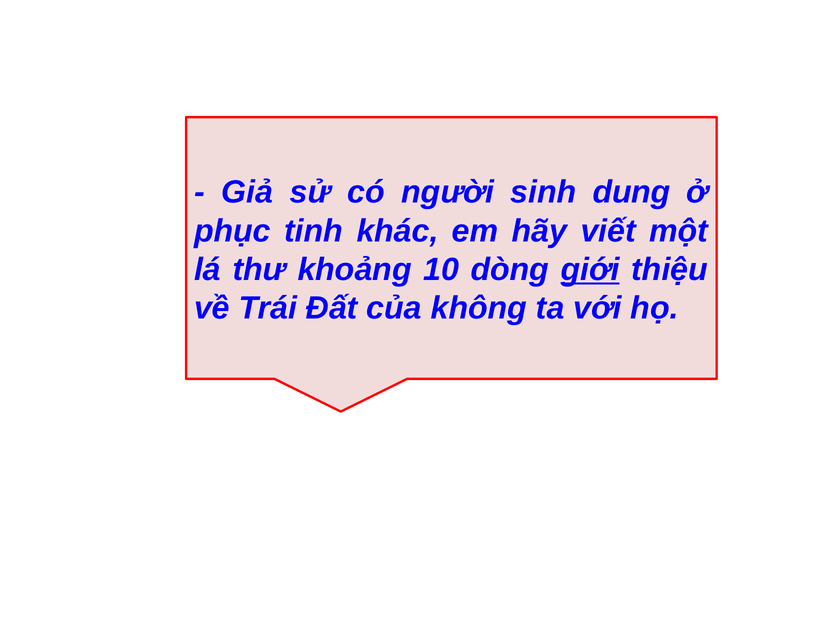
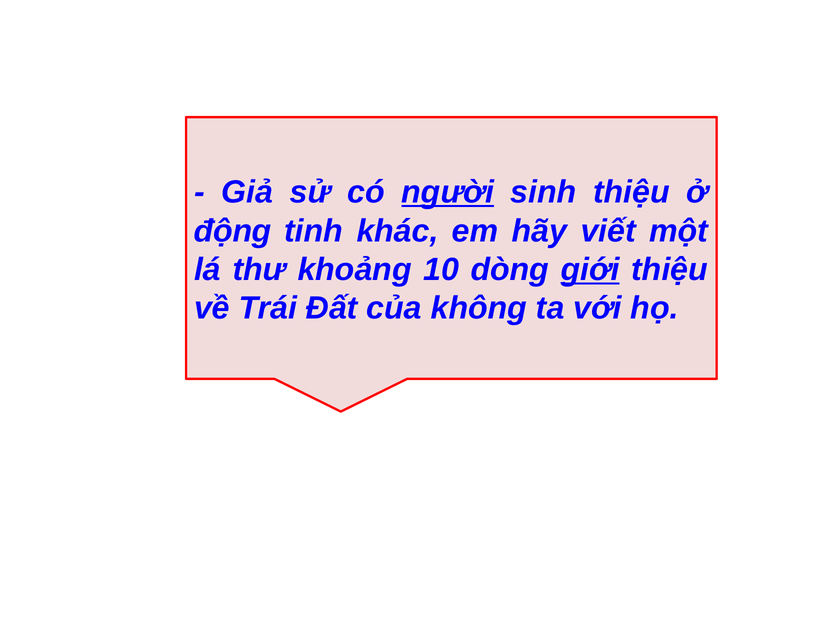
người underline: none -> present (448, 192)
sinh dung: dung -> thiệu (631, 192)
phục: phục -> động (233, 231)
